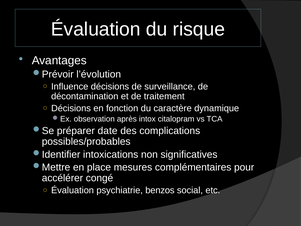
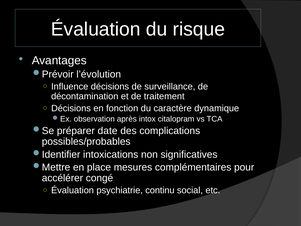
benzos: benzos -> continu (160, 190)
